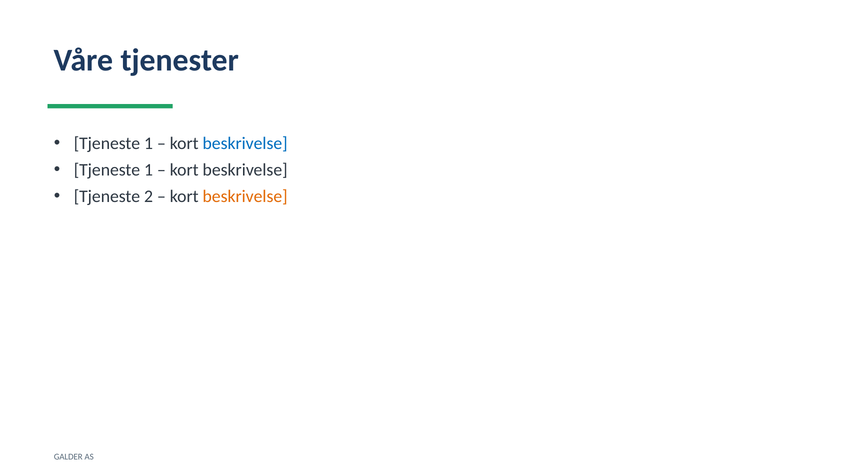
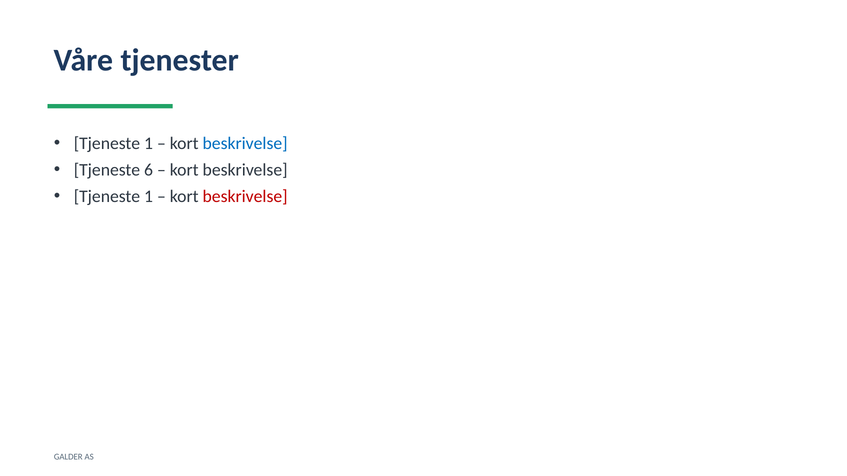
1: 1 -> 6 (148, 170)
2: 2 -> 1 (148, 196)
beskrivelse colour: orange -> red (245, 196)
